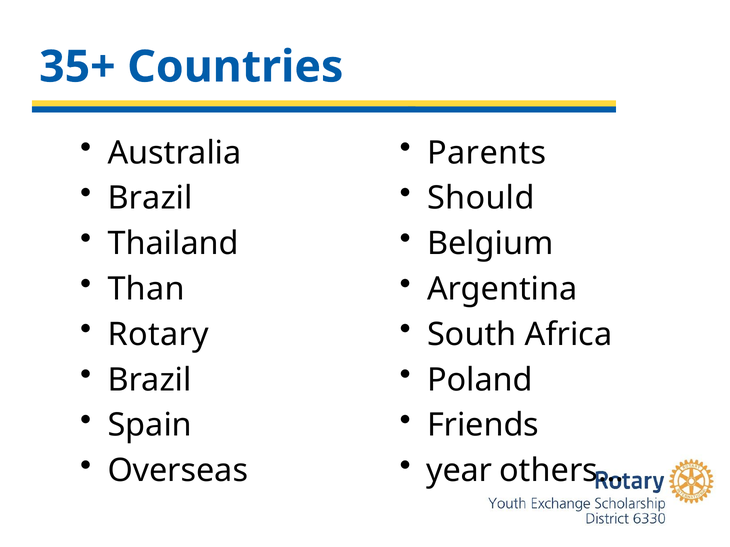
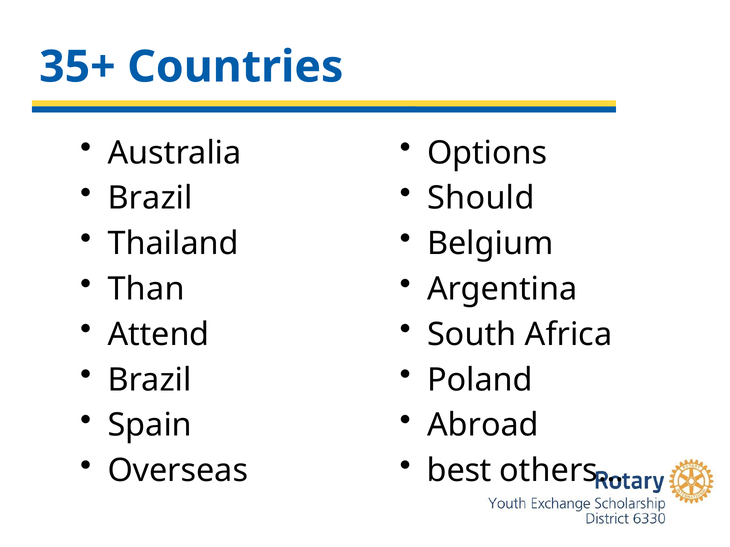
Parents: Parents -> Options (487, 153)
Rotary: Rotary -> Attend (159, 335)
Friends: Friends -> Abroad (483, 426)
year: year -> best (459, 471)
